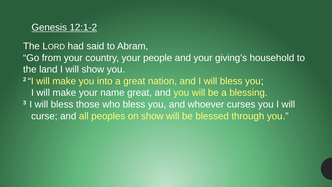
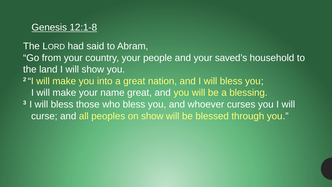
12:1-2: 12:1-2 -> 12:1-8 (83, 27)
giving’s: giving’s -> saved’s (231, 58)
